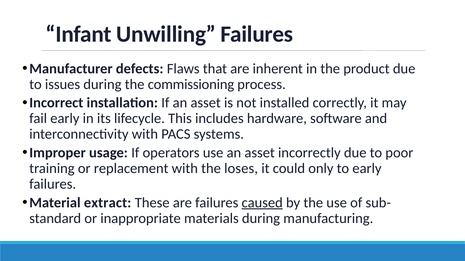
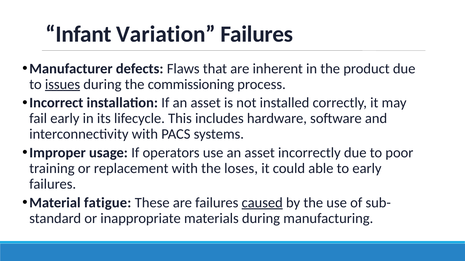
Unwilling: Unwilling -> Variation (166, 34)
issues underline: none -> present (63, 84)
only: only -> able (321, 169)
extract: extract -> fatigue (108, 203)
